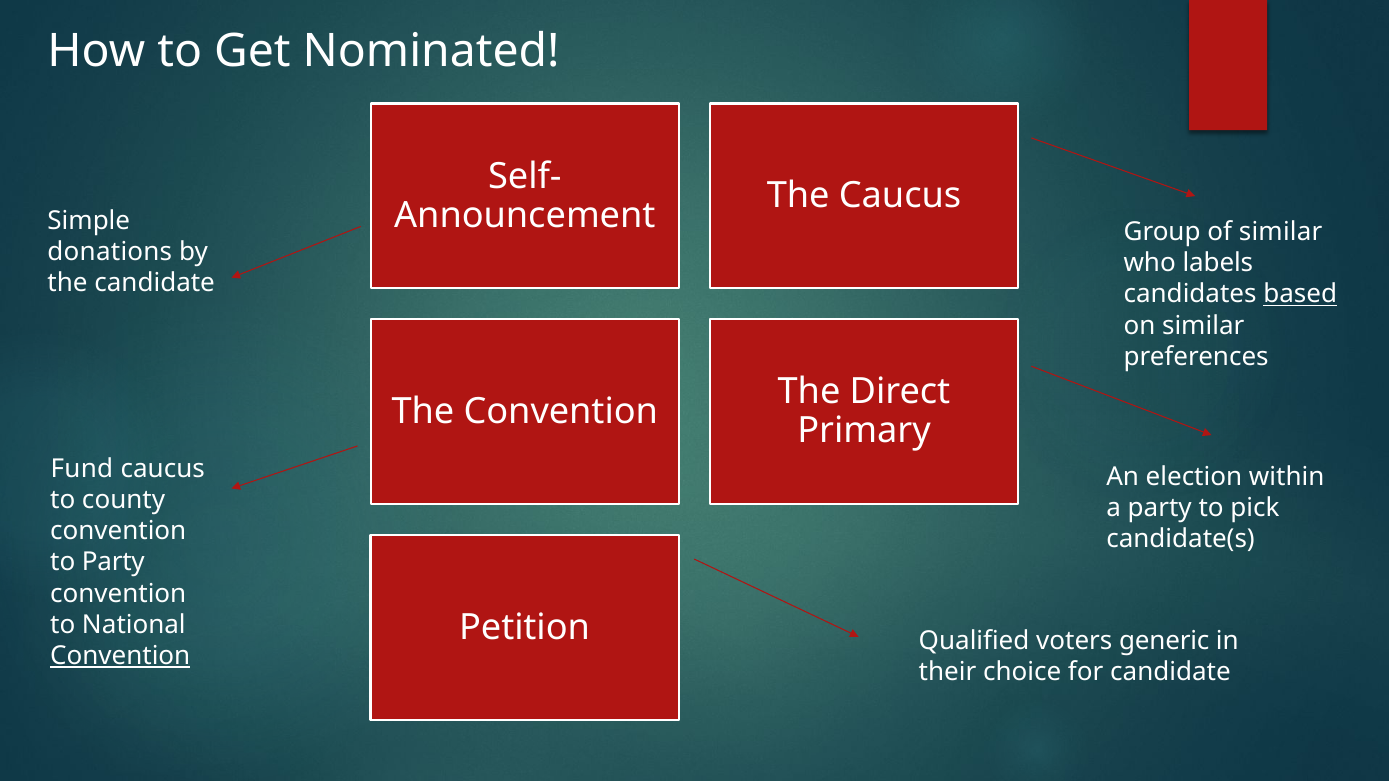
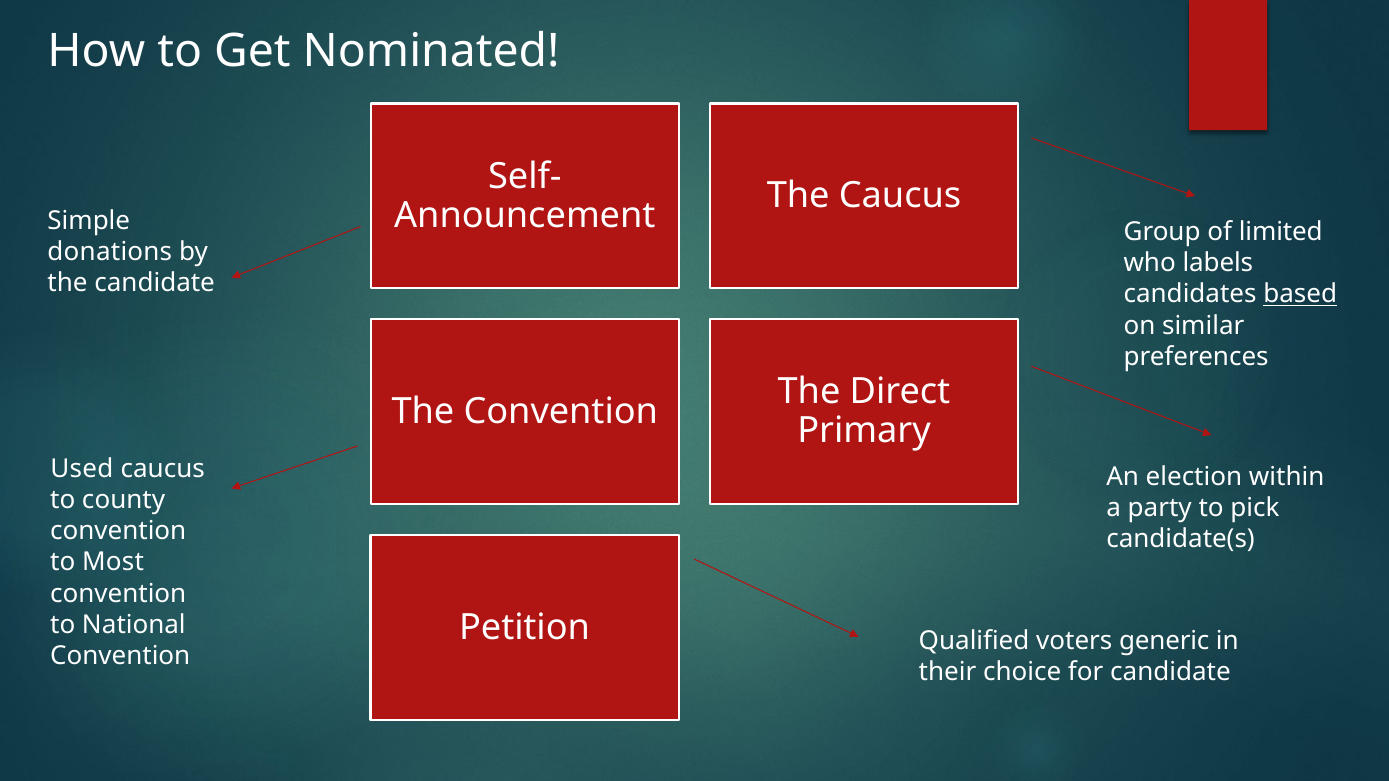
of similar: similar -> limited (1281, 232)
Fund: Fund -> Used (82, 469)
to Party: Party -> Most (113, 563)
Convention underline: present -> none (120, 656)
